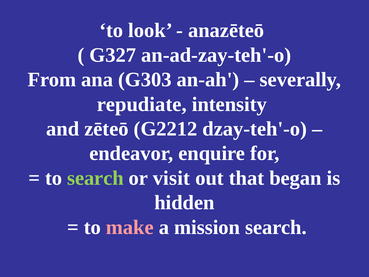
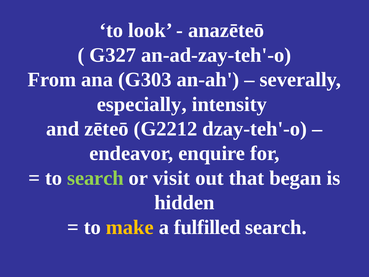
repudiate: repudiate -> especially (142, 104)
make colour: pink -> yellow (130, 227)
mission: mission -> fulfilled (207, 227)
